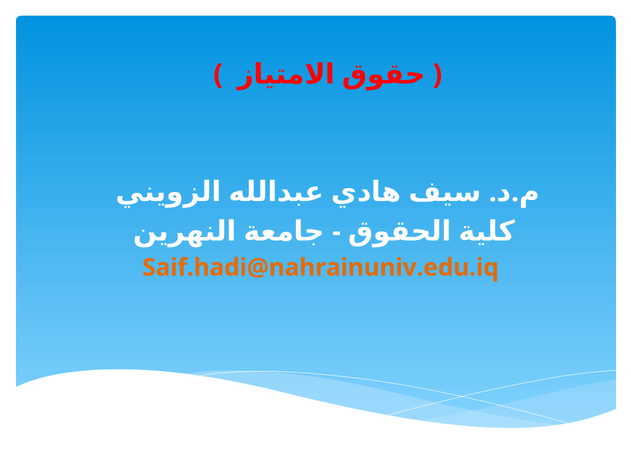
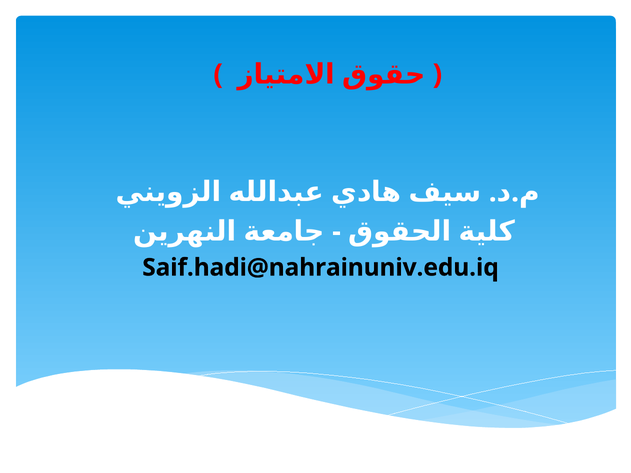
Saif.hadi@nahrainuniv.edu.iq colour: orange -> black (320, 268)
